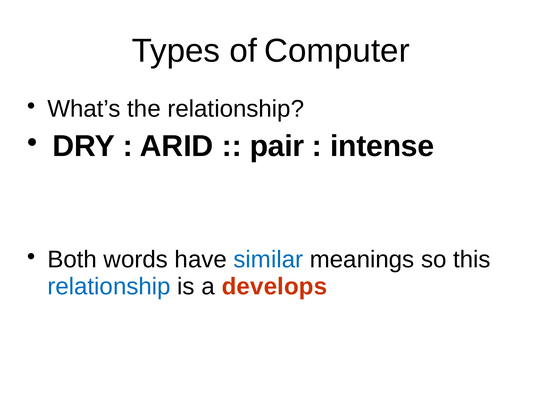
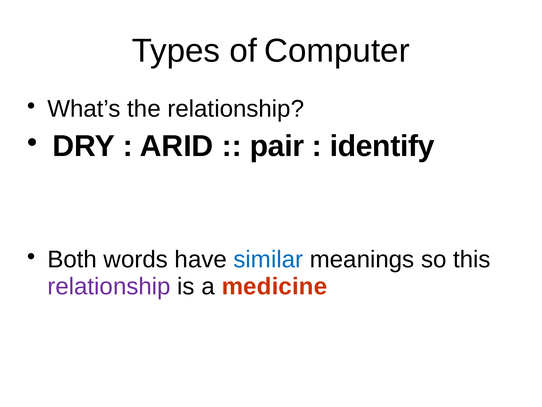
intense: intense -> identify (382, 146)
relationship colour: blue -> purple (109, 286)
develops: develops -> medicine (274, 286)
